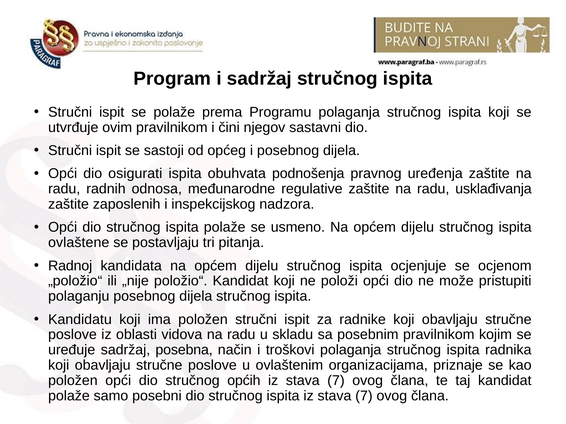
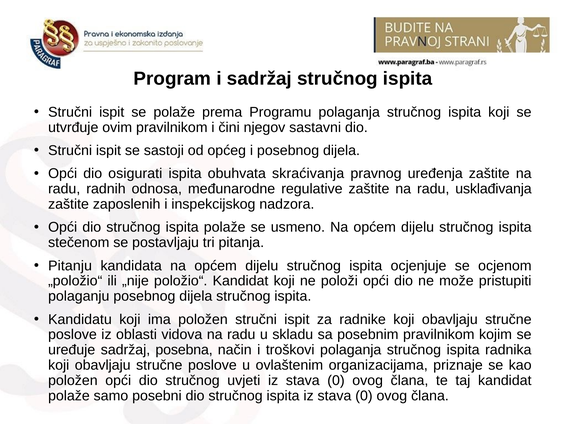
podnošenja: podnošenja -> skraćivanja (308, 174)
ovlaštene: ovlaštene -> stečenom (79, 243)
Radnoj: Radnoj -> Pitanju (70, 266)
općih: općih -> uvjeti (244, 381)
7: 7 -> 0 (336, 381)
ispita iz stava 7: 7 -> 0 (364, 396)
